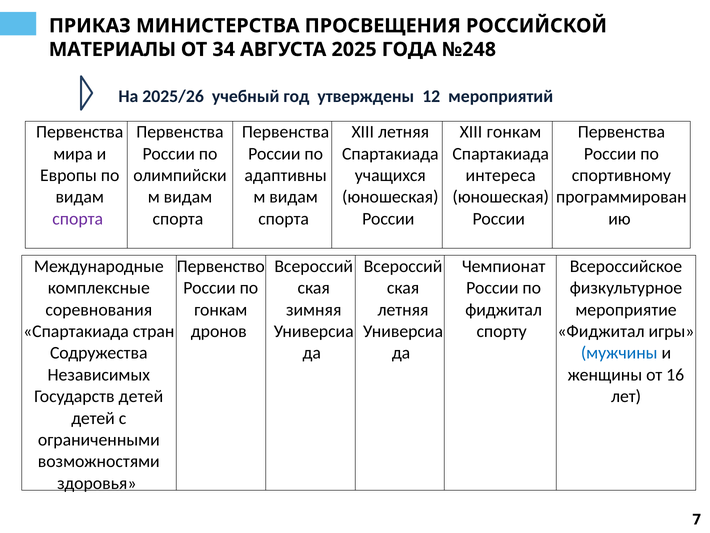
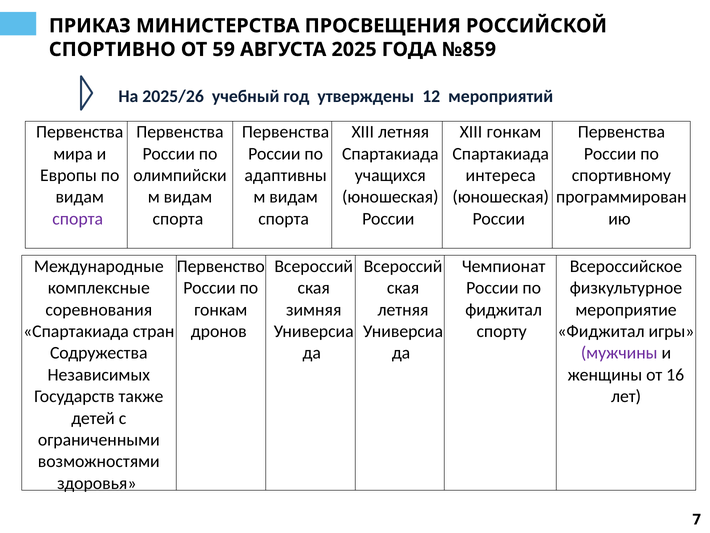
МАТЕРИАЛЫ: МАТЕРИАЛЫ -> СПОРТИВНО (112, 49)
34: 34 -> 59 (224, 49)
№248: №248 -> №859 (469, 49)
мужчины colour: blue -> purple (619, 353)
Государств детей: детей -> также (141, 396)
